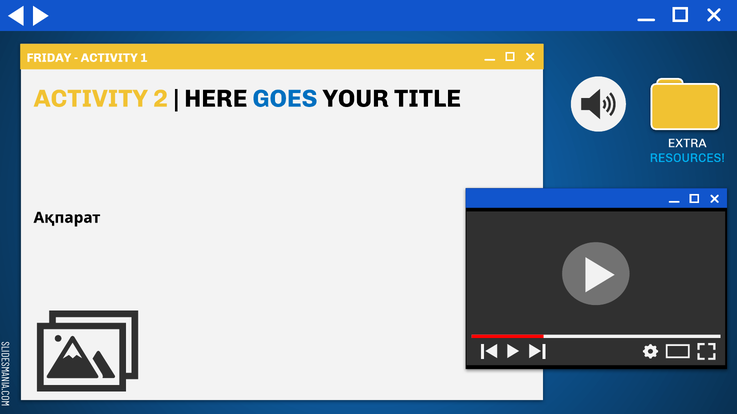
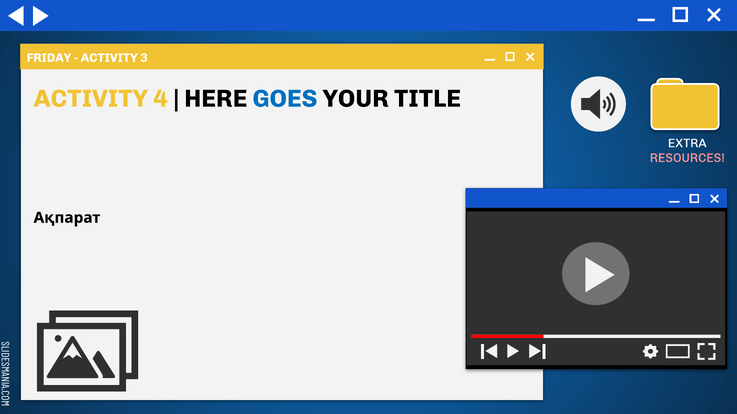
1: 1 -> 3 (144, 58)
2: 2 -> 4 (161, 99)
RESOURCES colour: light blue -> pink (687, 158)
